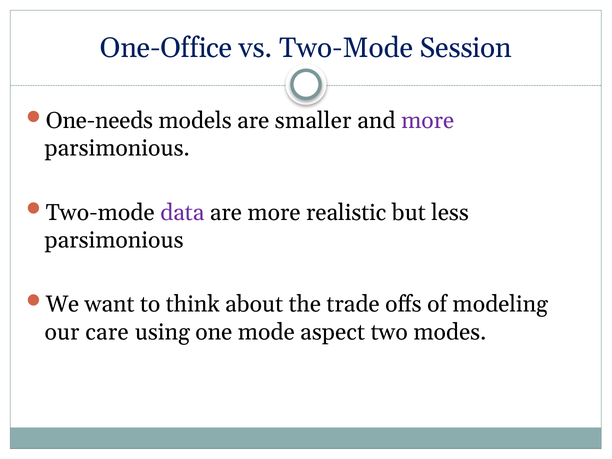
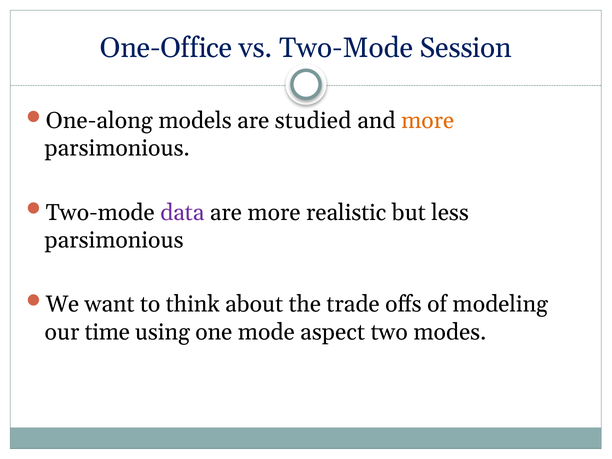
One-needs: One-needs -> One-along (99, 121)
smaller: smaller -> studied (313, 121)
more colour: purple -> orange (428, 121)
care: care -> time (107, 332)
